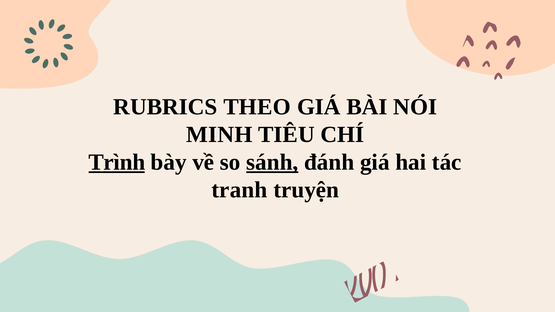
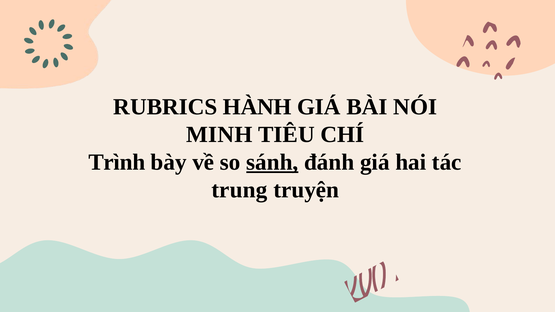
THEO: THEO -> HÀNH (257, 107)
Trình underline: present -> none (117, 162)
tranh: tranh -> trung (239, 190)
